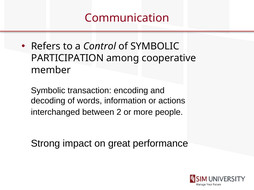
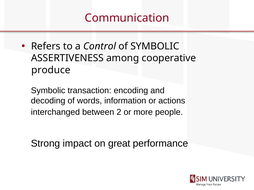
PARTICIPATION: PARTICIPATION -> ASSERTIVENESS (67, 58)
member: member -> produce (51, 70)
